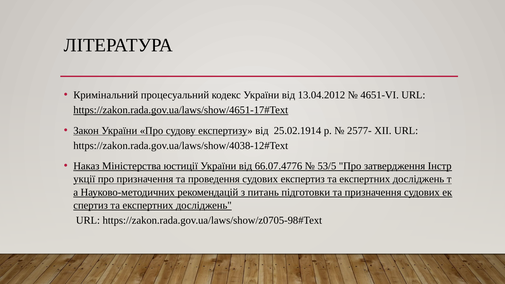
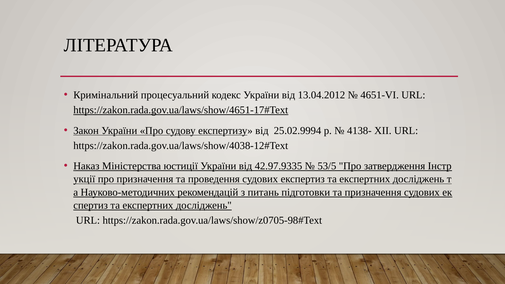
25.02.1914: 25.02.1914 -> 25.02.9994 (297, 131)
2577-: 2577- -> 4138- (359, 131)
66.07.4776: 66.07.4776 -> 42.97.9335 (278, 166)
